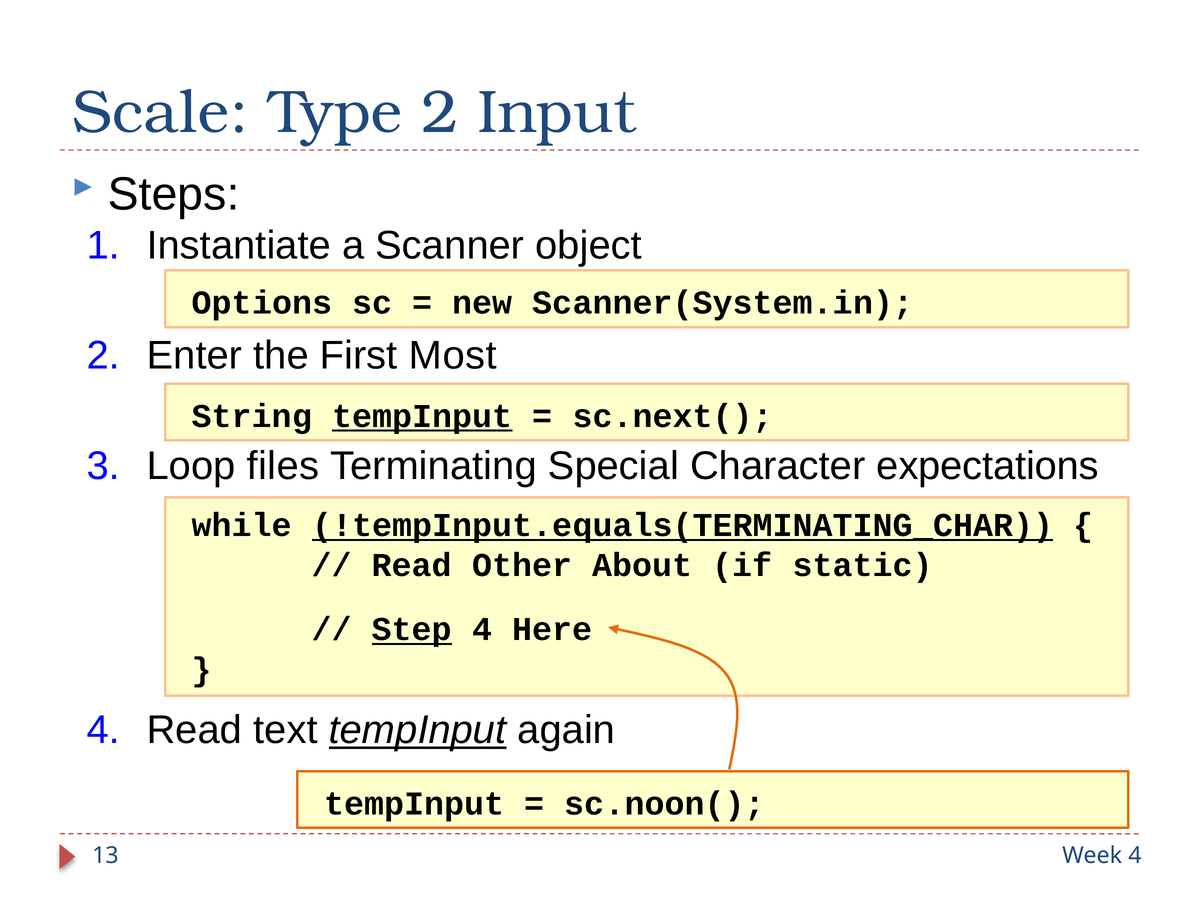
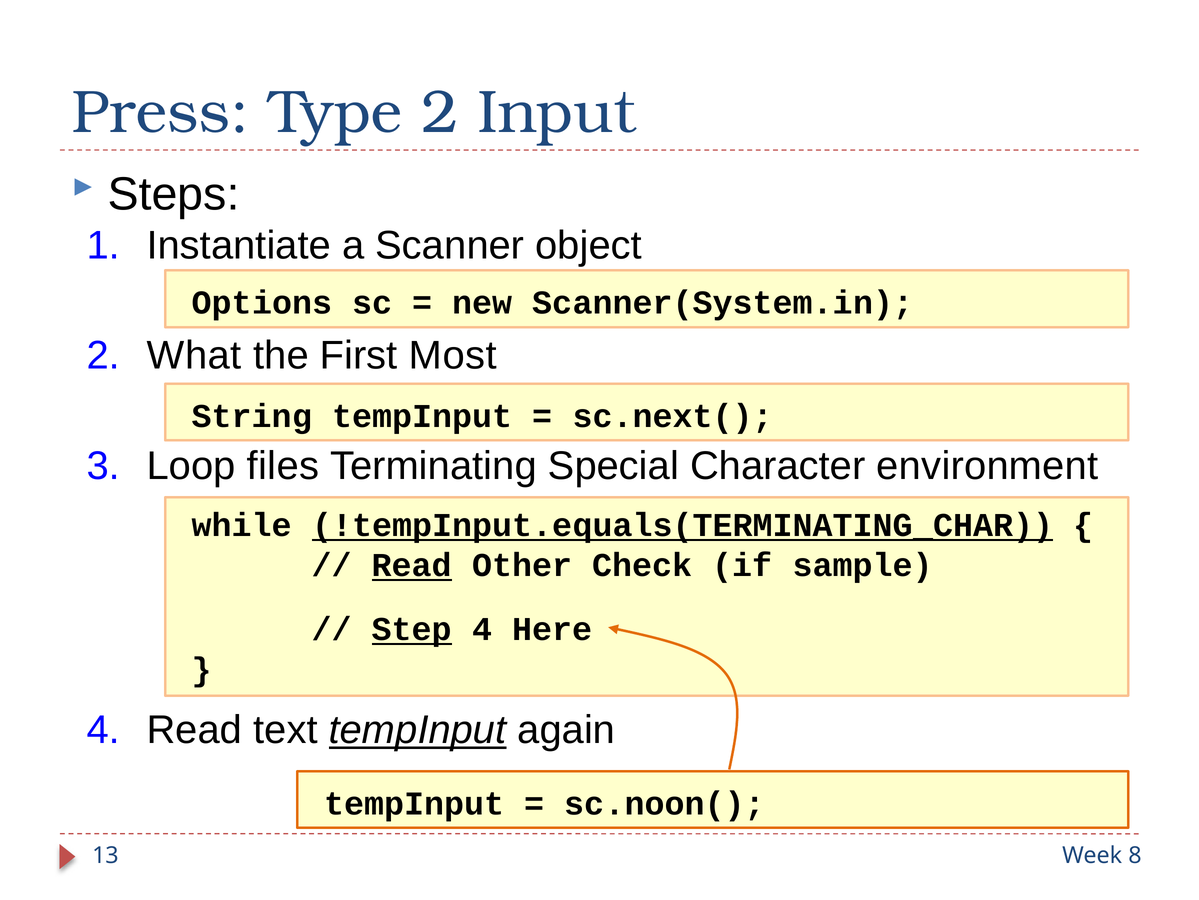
Scale: Scale -> Press (161, 112)
Enter: Enter -> What (194, 355)
tempInput underline: present -> none (422, 416)
expectations: expectations -> environment (987, 466)
Read underline: none -> present (412, 565)
About: About -> Check (642, 565)
static: static -> sample (863, 565)
Week 4: 4 -> 8 (1135, 855)
